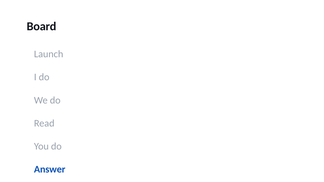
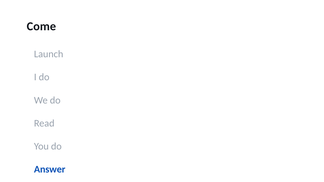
Board: Board -> Come (41, 26)
